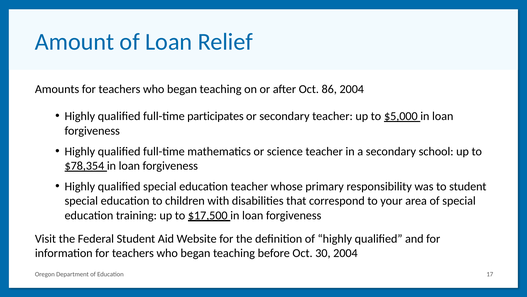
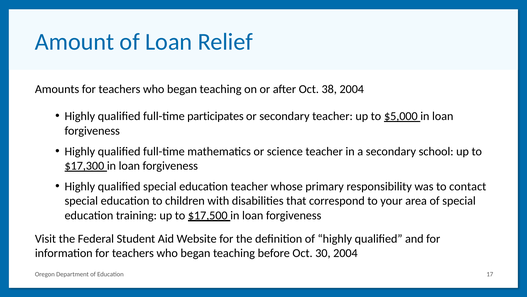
86: 86 -> 38 (329, 89)
$78,354: $78,354 -> $17,300 (84, 166)
to student: student -> contact (468, 186)
